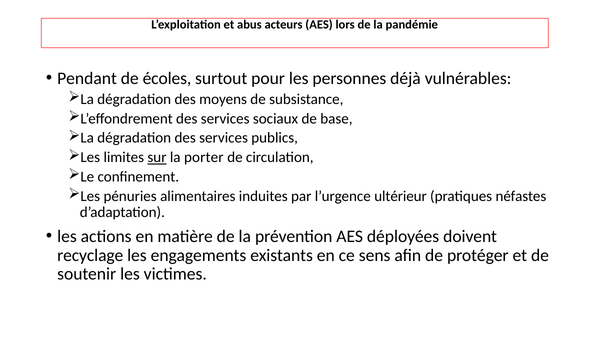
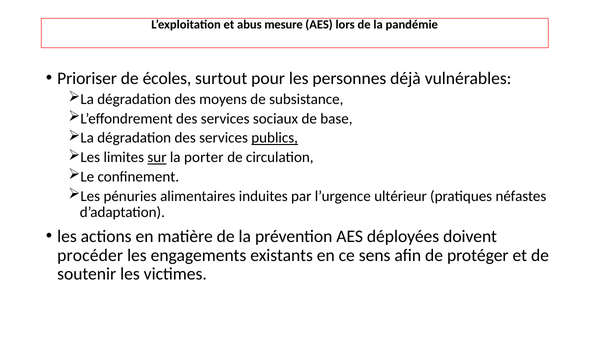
acteurs: acteurs -> mesure (284, 25)
Pendant: Pendant -> Prioriser (87, 78)
publics underline: none -> present (275, 138)
recyclage: recyclage -> procéder (90, 255)
